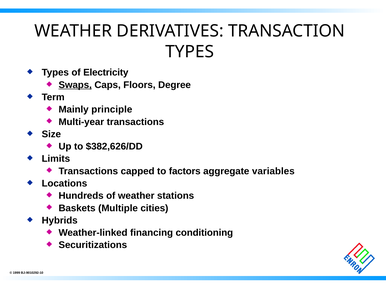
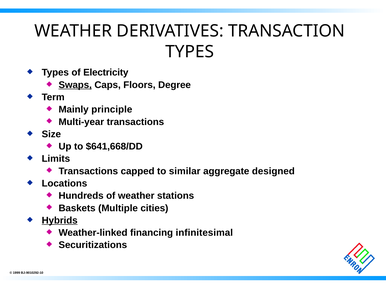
$382,626/DD: $382,626/DD -> $641,668/DD (114, 147)
factors: factors -> similar (185, 171)
variables: variables -> designed (273, 171)
Hybrids underline: none -> present (60, 221)
conditioning: conditioning -> infinitesimal (204, 233)
